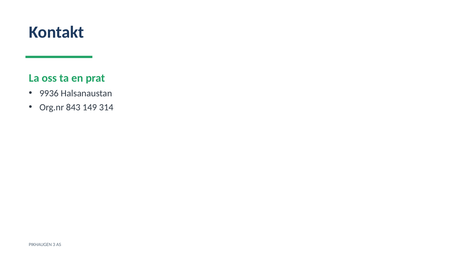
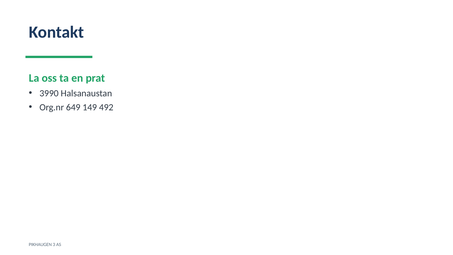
9936: 9936 -> 3990 (49, 93)
843: 843 -> 649 (73, 107)
314: 314 -> 492 (106, 107)
